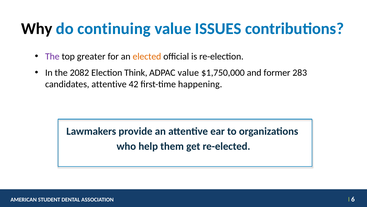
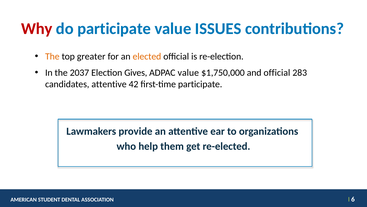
Why colour: black -> red (37, 29)
do continuing: continuing -> participate (114, 29)
The colour: purple -> orange (52, 56)
2082: 2082 -> 2037 (79, 73)
Think: Think -> Gives (136, 73)
and former: former -> official (277, 73)
first-time happening: happening -> participate (200, 84)
